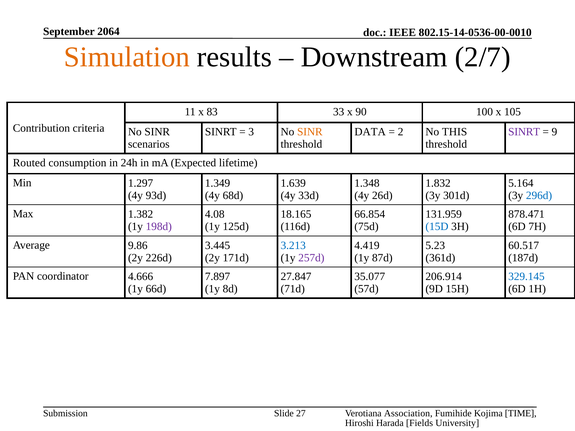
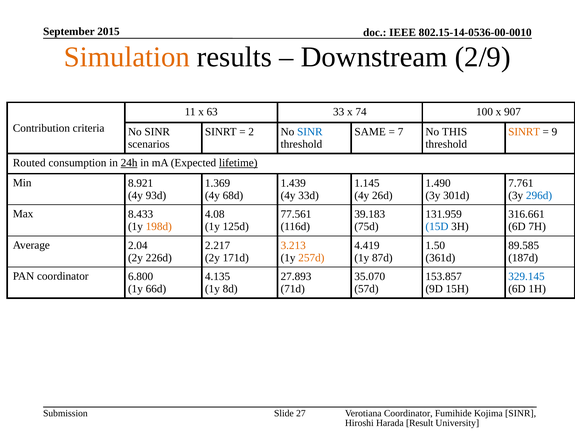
2064: 2064 -> 2015 (108, 31)
2/7: 2/7 -> 2/9 (483, 57)
83: 83 -> 63 (212, 112)
90: 90 -> 74 (361, 112)
105: 105 -> 907 (513, 112)
3: 3 -> 2 (251, 132)
SINR colour: orange -> blue (310, 132)
DATA: DATA -> SAME (370, 132)
2: 2 -> 7 (401, 132)
SINRT colour: purple -> orange (524, 132)
24h underline: none -> present (129, 163)
lifetime underline: none -> present (238, 163)
1.297: 1.297 -> 8.921 (141, 183)
1.349: 1.349 -> 1.369 (218, 183)
1.639: 1.639 -> 1.439 (293, 183)
1.348: 1.348 -> 1.145 (367, 183)
1.832: 1.832 -> 1.490 (438, 183)
5.164: 5.164 -> 7.761 (521, 183)
1.382: 1.382 -> 8.433 (141, 214)
18.165: 18.165 -> 77.561 (296, 214)
66.854: 66.854 -> 39.183 (370, 214)
878.471: 878.471 -> 316.661 (526, 214)
198d colour: purple -> orange (159, 227)
9.86: 9.86 -> 2.04 (138, 246)
3.445: 3.445 -> 2.217 (218, 246)
3.213 colour: blue -> orange (293, 246)
5.23: 5.23 -> 1.50 (435, 246)
60.517: 60.517 -> 89.585 (524, 246)
257d colour: purple -> orange (311, 258)
4.666: 4.666 -> 6.800 (141, 277)
7.897: 7.897 -> 4.135 (218, 277)
27.847: 27.847 -> 27.893 (296, 277)
35.077: 35.077 -> 35.070 (370, 277)
206.914: 206.914 -> 153.857 (444, 277)
Verotiana Association: Association -> Coordinator (408, 414)
Kojima TIME: TIME -> SINR (521, 414)
Fields: Fields -> Result (420, 423)
